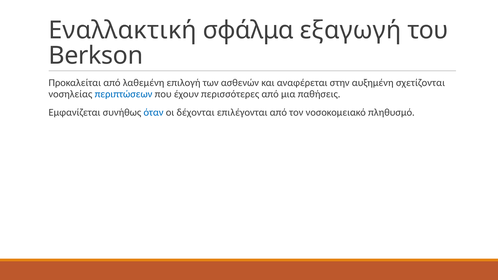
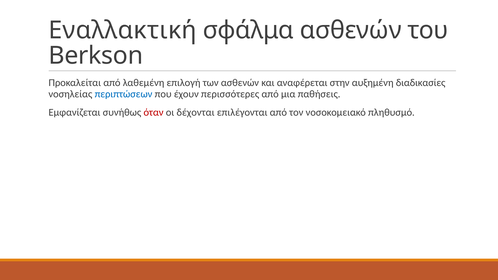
σφάλμα εξαγωγή: εξαγωγή -> ασθενών (351, 30)
σχετίζονται: σχετίζονται -> διαδικασίες (421, 83)
όταν colour: blue -> red (154, 112)
